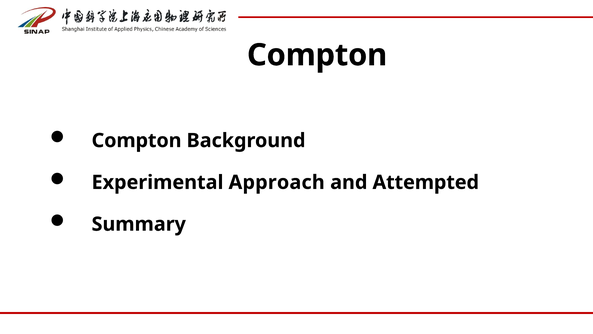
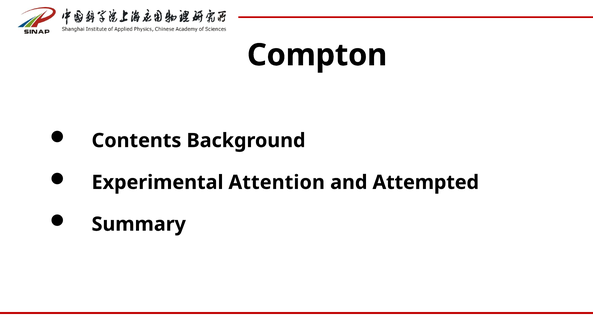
Compton: Compton -> Contents (136, 140)
Approach: Approach -> Attention (277, 182)
